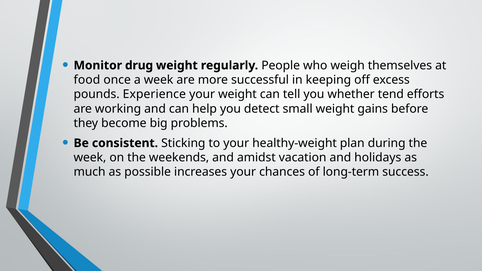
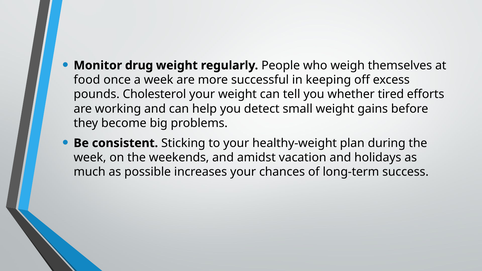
Experience: Experience -> Cholesterol (154, 94)
tend: tend -> tired (391, 94)
